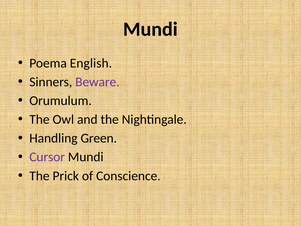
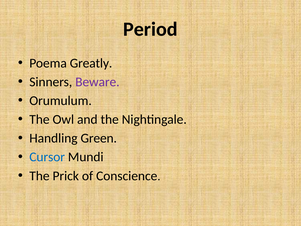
Mundi: Mundi -> Period (150, 29)
English: English -> Greatly (91, 63)
Cursor colour: purple -> blue (47, 157)
